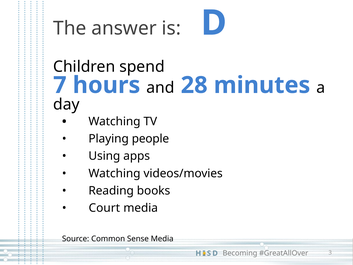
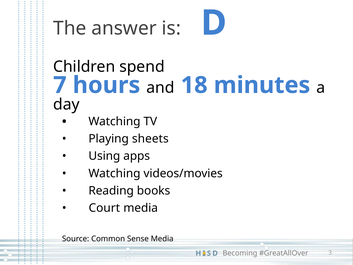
28: 28 -> 18 (194, 85)
people: people -> sheets (150, 139)
